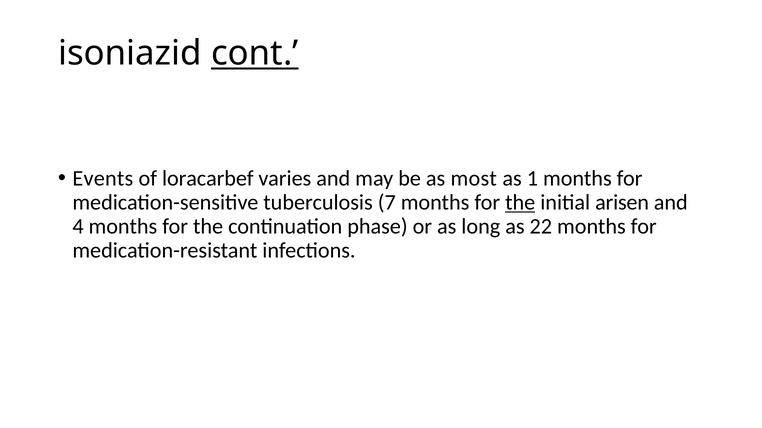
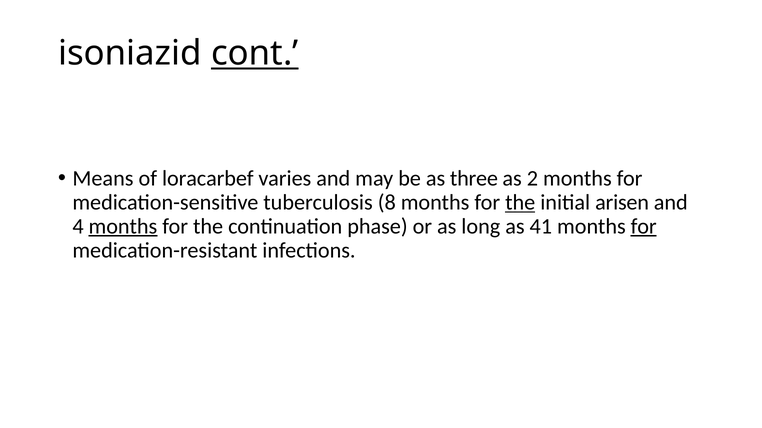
Events: Events -> Means (103, 179)
most: most -> three (474, 179)
1: 1 -> 2 (532, 179)
7: 7 -> 8 (387, 203)
months underline: none -> present (123, 227)
22: 22 -> 41 (541, 227)
for underline: none -> present (644, 227)
